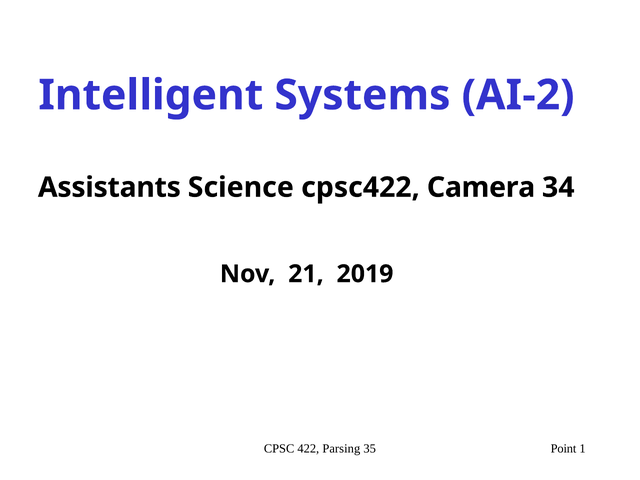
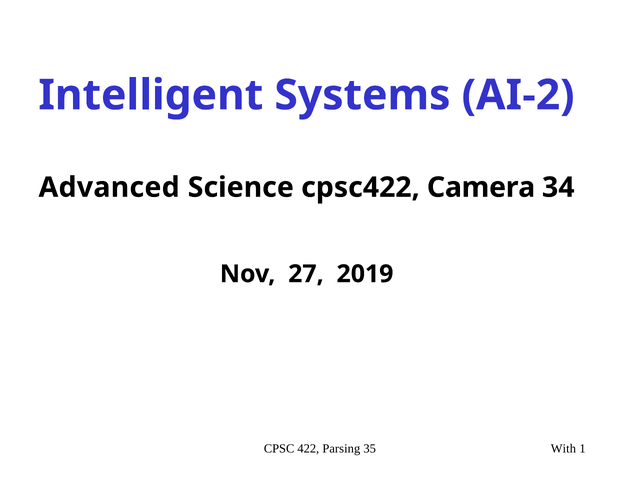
Assistants: Assistants -> Advanced (109, 187)
21: 21 -> 27 (306, 274)
Point: Point -> With (563, 449)
